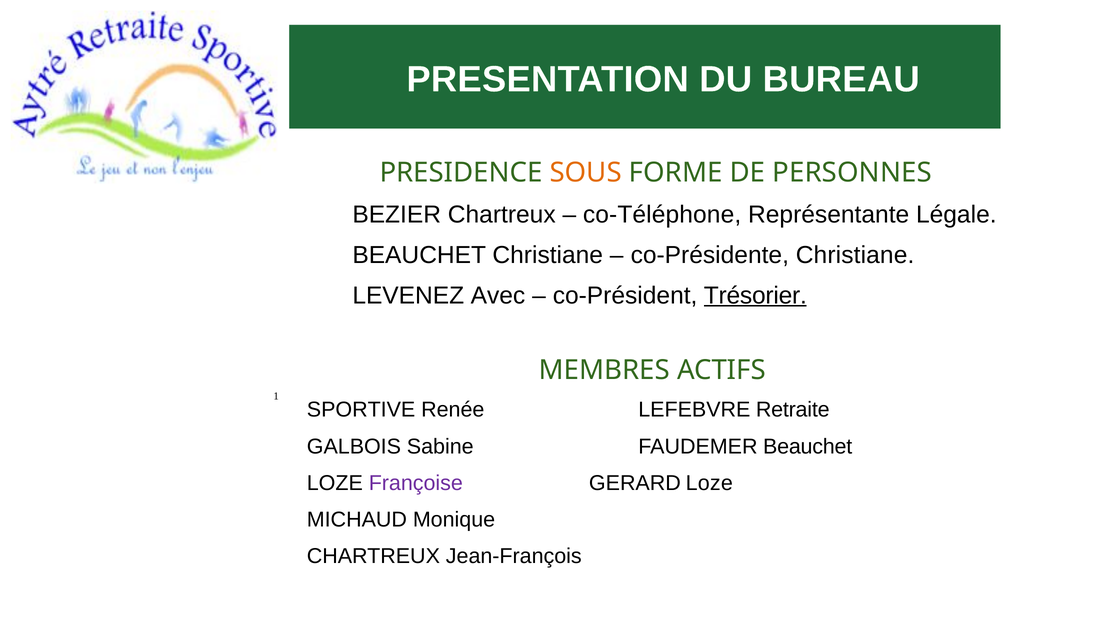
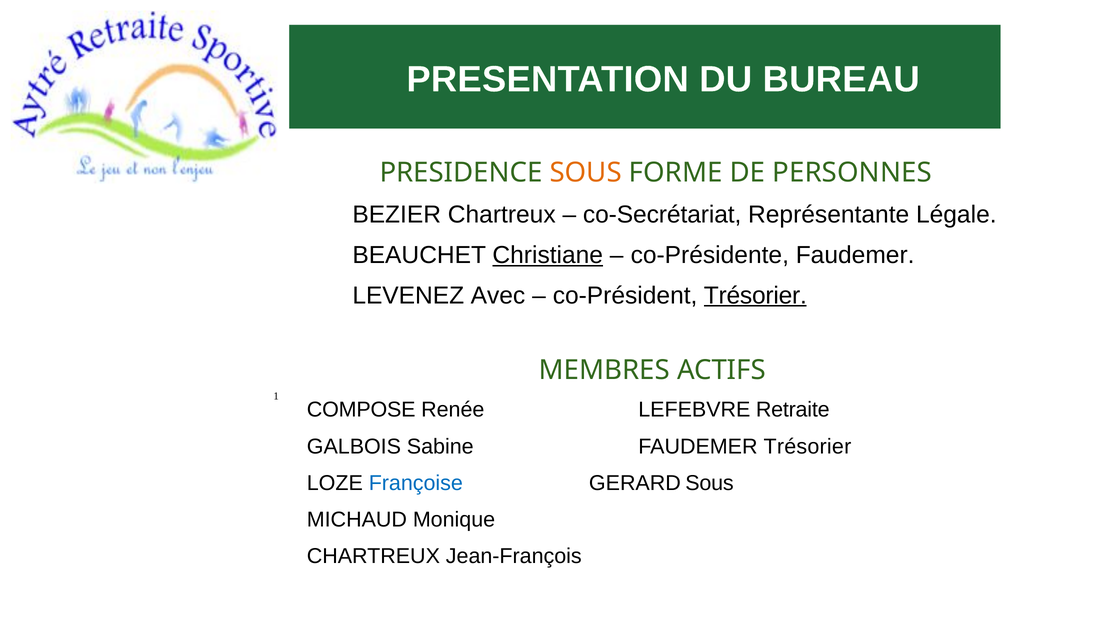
co-Téléphone: co-Téléphone -> co-Secrétariat (662, 214)
Christiane underline: none -> present (548, 255)
co-Présidente Christiane: Christiane -> Faudemer (855, 255)
SPORTIVE: SPORTIVE -> COMPOSE (361, 410)
FAUDEMER Beauchet: Beauchet -> Trésorier (807, 446)
Françoise colour: purple -> blue (416, 483)
GERARD Loze: Loze -> Sous (710, 483)
